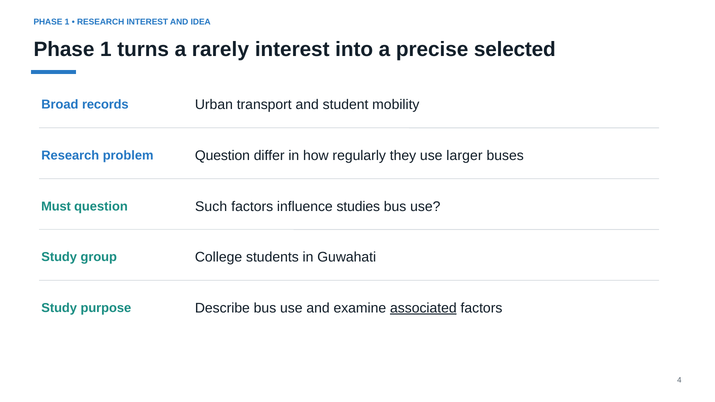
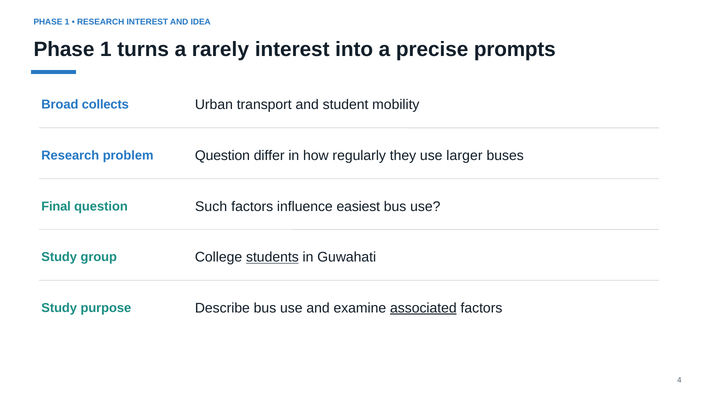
selected: selected -> prompts (515, 50)
records: records -> collects (105, 105)
Must: Must -> Final (56, 206)
studies: studies -> easiest (358, 207)
students underline: none -> present (272, 257)
